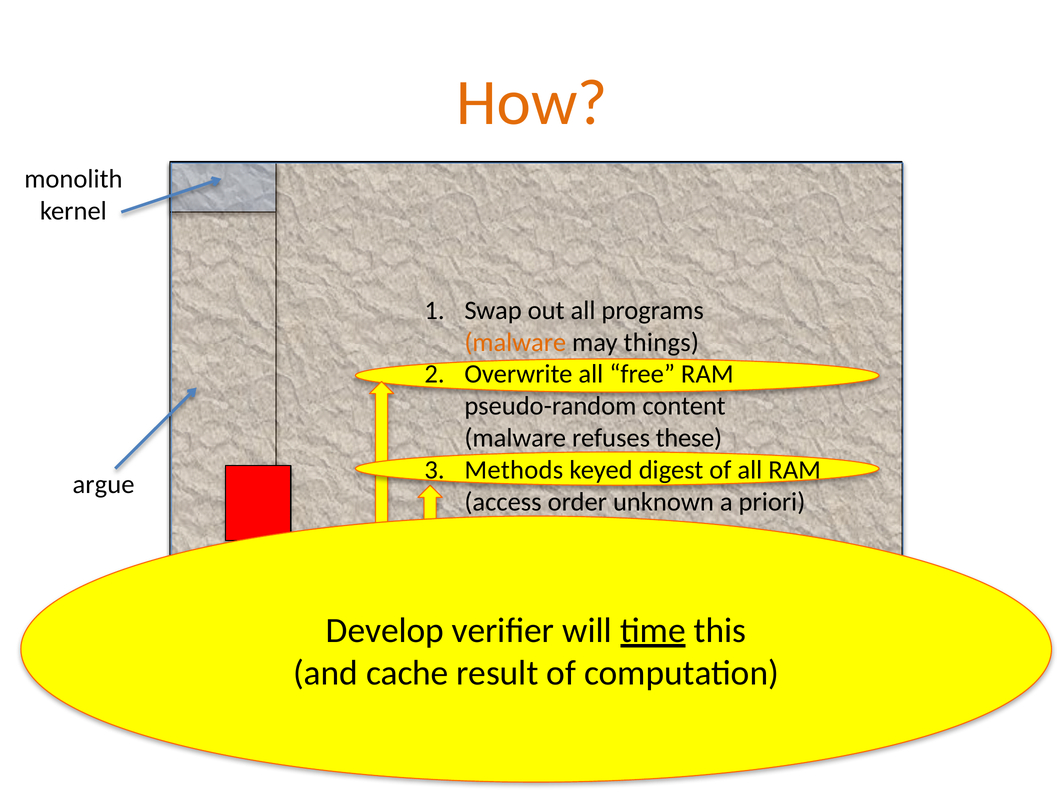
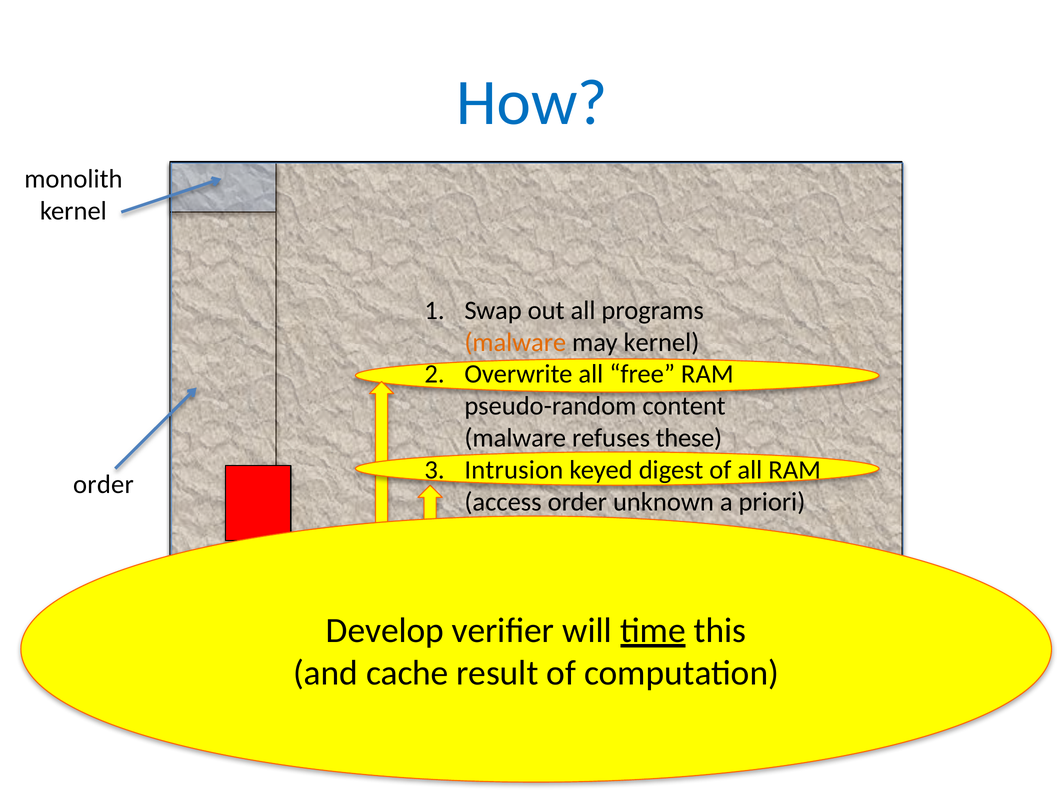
How colour: orange -> blue (532, 103)
may things: things -> kernel (661, 342)
Methods: Methods -> Intrusion (514, 470)
argue: argue -> order (103, 484)
